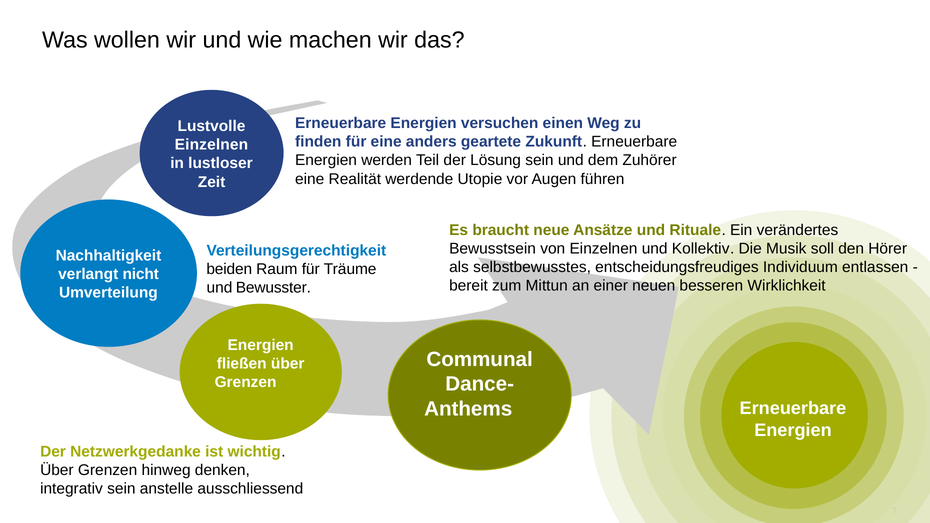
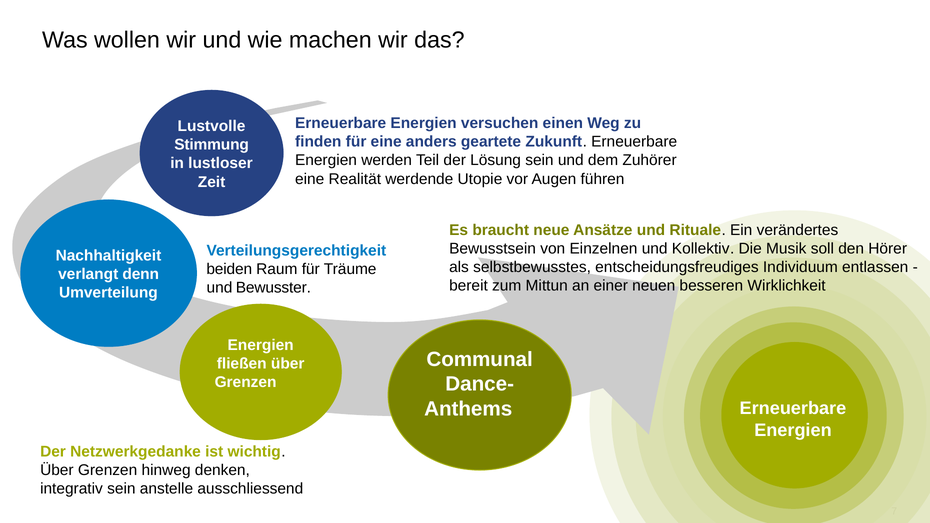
Einzelnen: Einzelnen -> Stimmung (212, 145)
nicht: nicht -> denn (141, 274)
